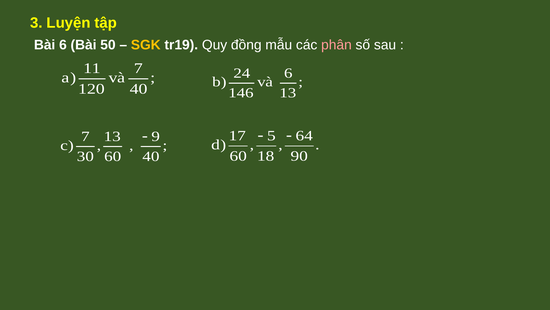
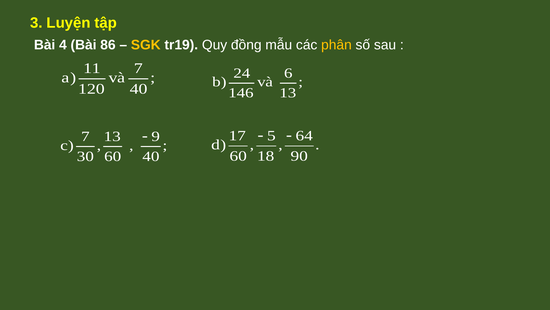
Bài 6: 6 -> 4 (63, 45)
50: 50 -> 86 (108, 45)
phân colour: pink -> yellow (336, 45)
